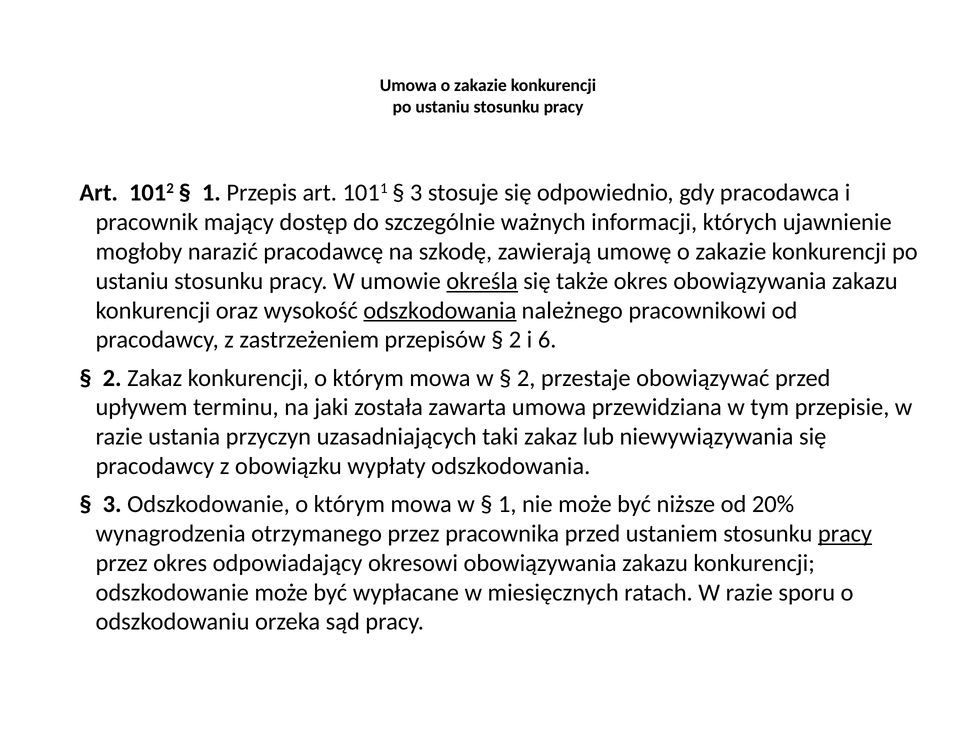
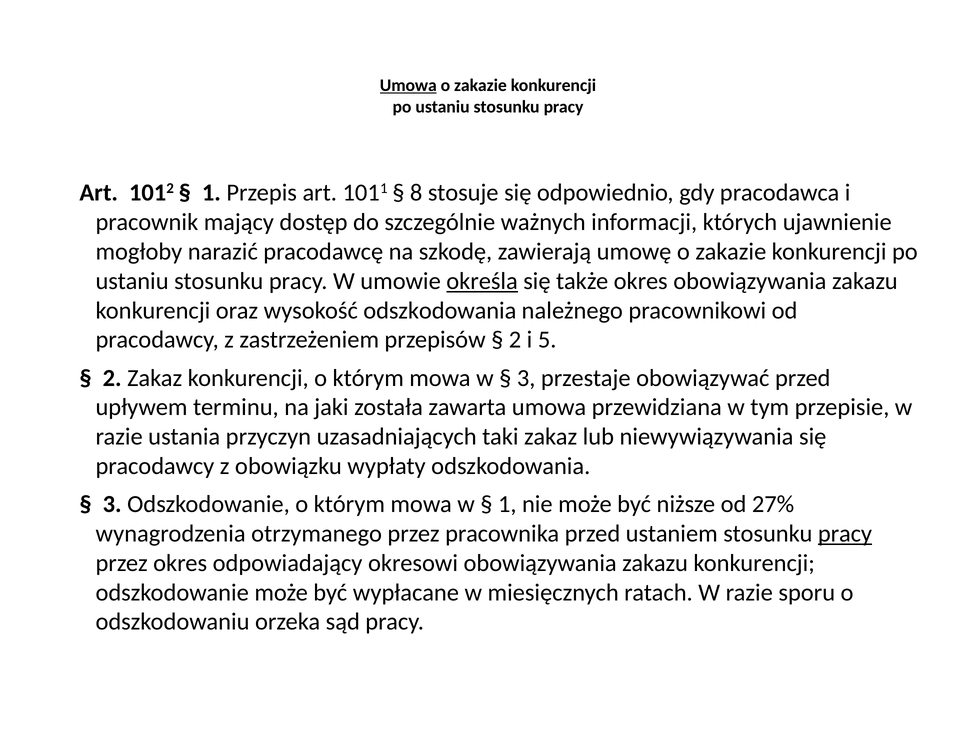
Umowa underline: none -> present (408, 86)
3: 3 -> 8 (416, 193)
odszkodowania underline: present -> none (440, 310)
6: 6 -> 5 (547, 340)
2: 2 -> 3 (526, 378)
20%: 20% -> 27% (773, 504)
